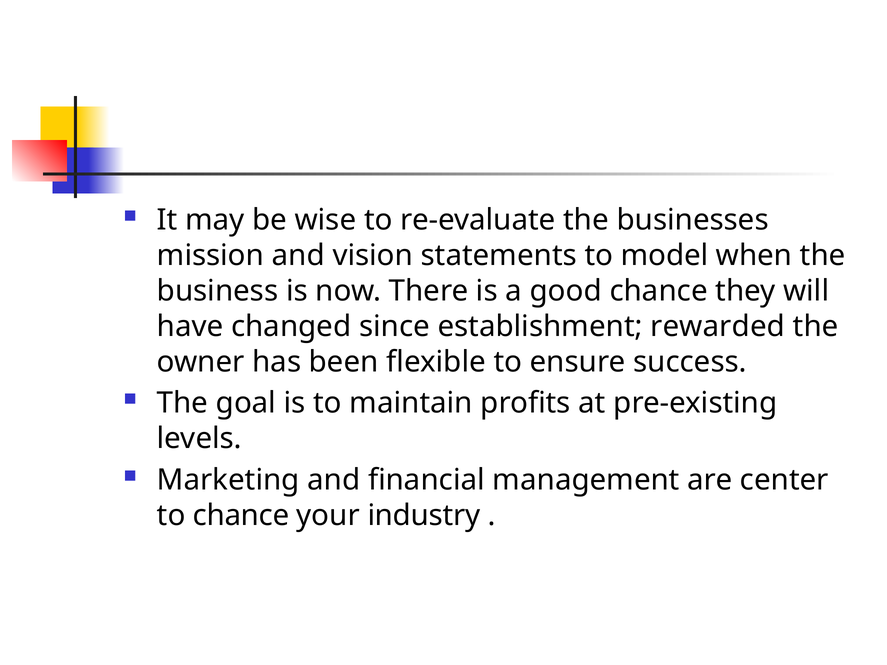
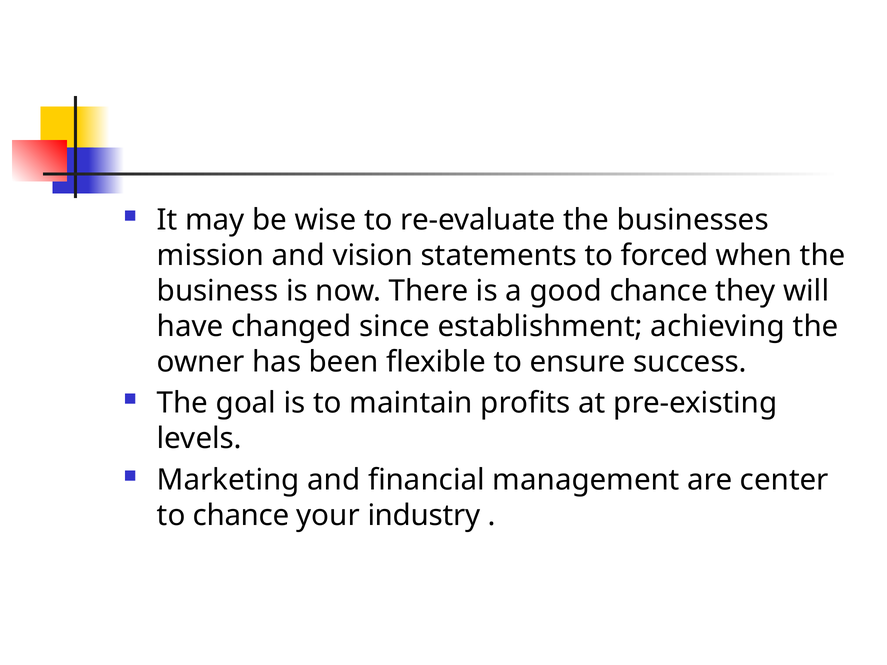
model: model -> forced (665, 255)
rewarded: rewarded -> achieving (718, 326)
